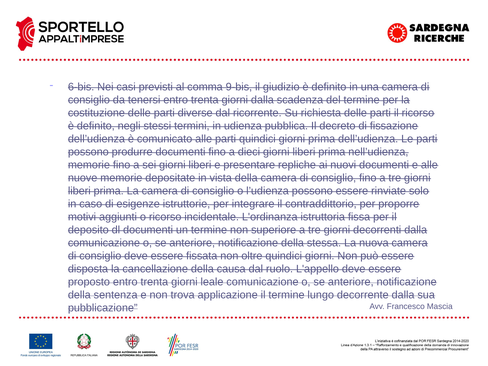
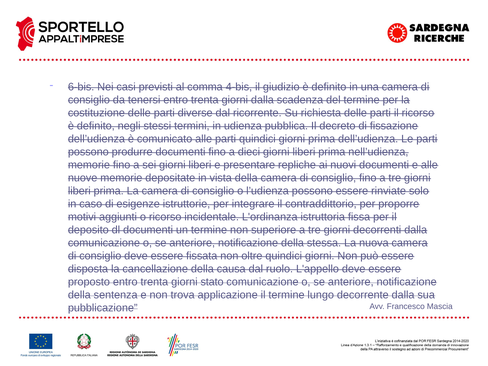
9-bis: 9-bis -> 4-bis (239, 87)
leale: leale -> stato (212, 282)
